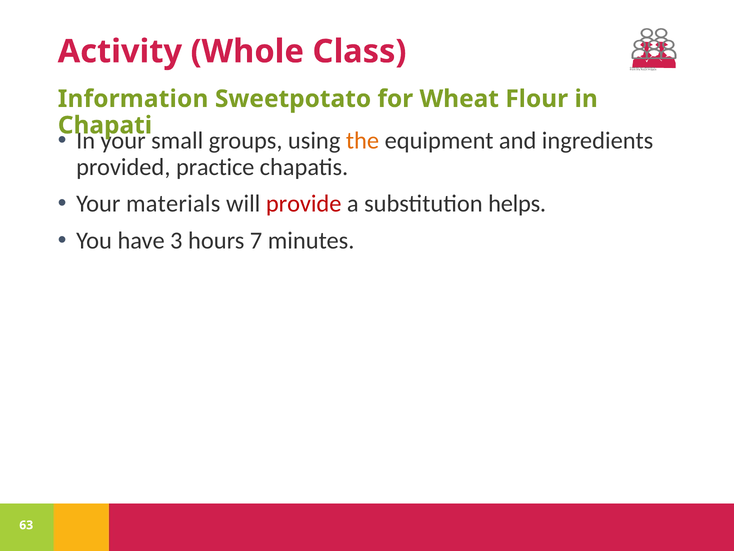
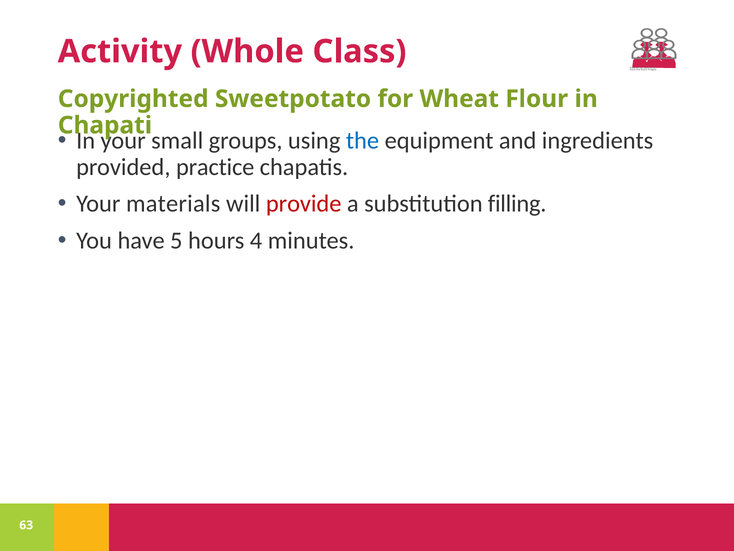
Information: Information -> Copyrighted (133, 99)
the colour: orange -> blue (363, 141)
helps: helps -> filling (517, 204)
3: 3 -> 5 (176, 240)
7: 7 -> 4 (256, 240)
